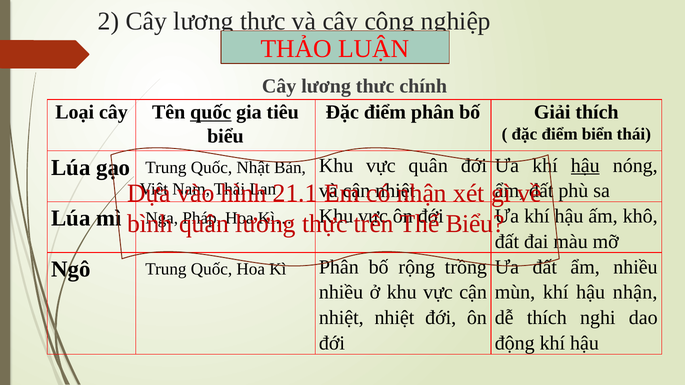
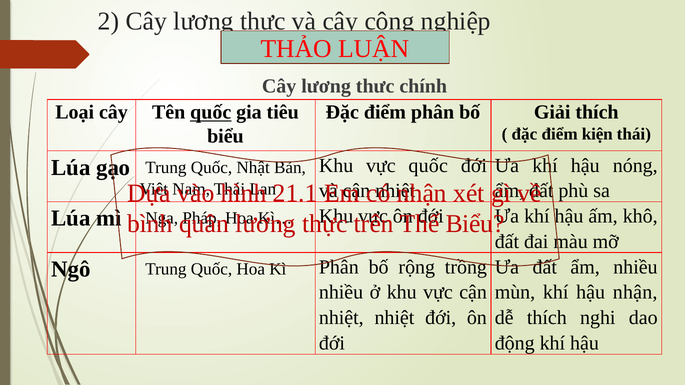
biển: biển -> kiện (597, 134)
vực quân: quân -> quốc (428, 166)
hậu underline: present -> none (585, 166)
